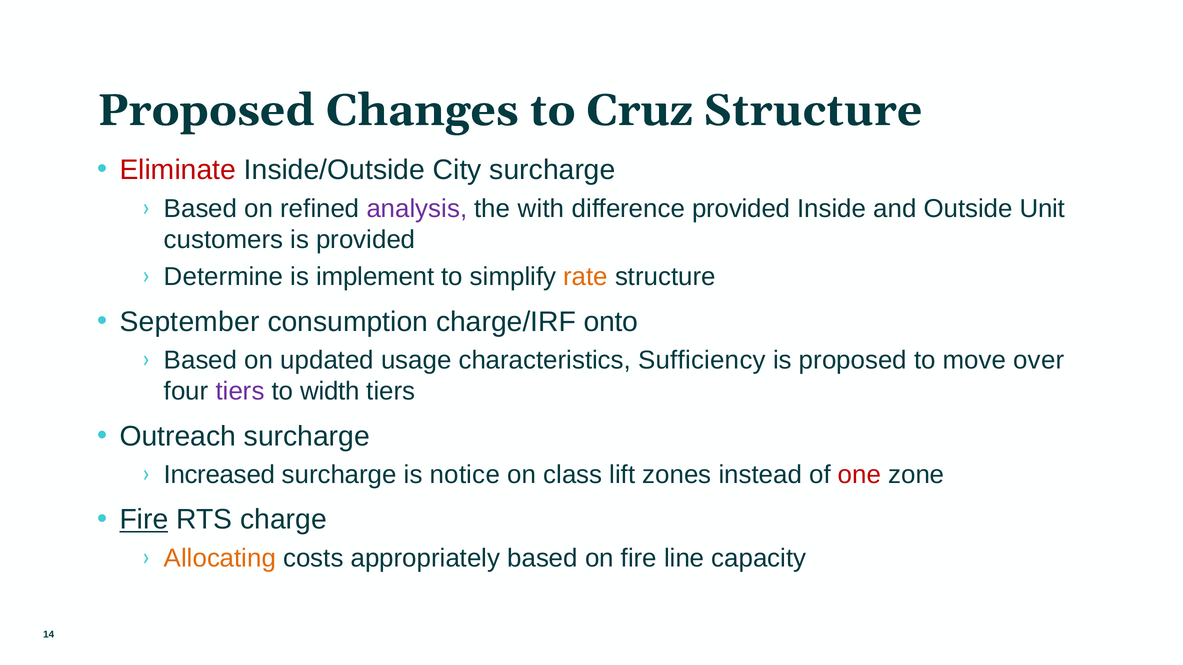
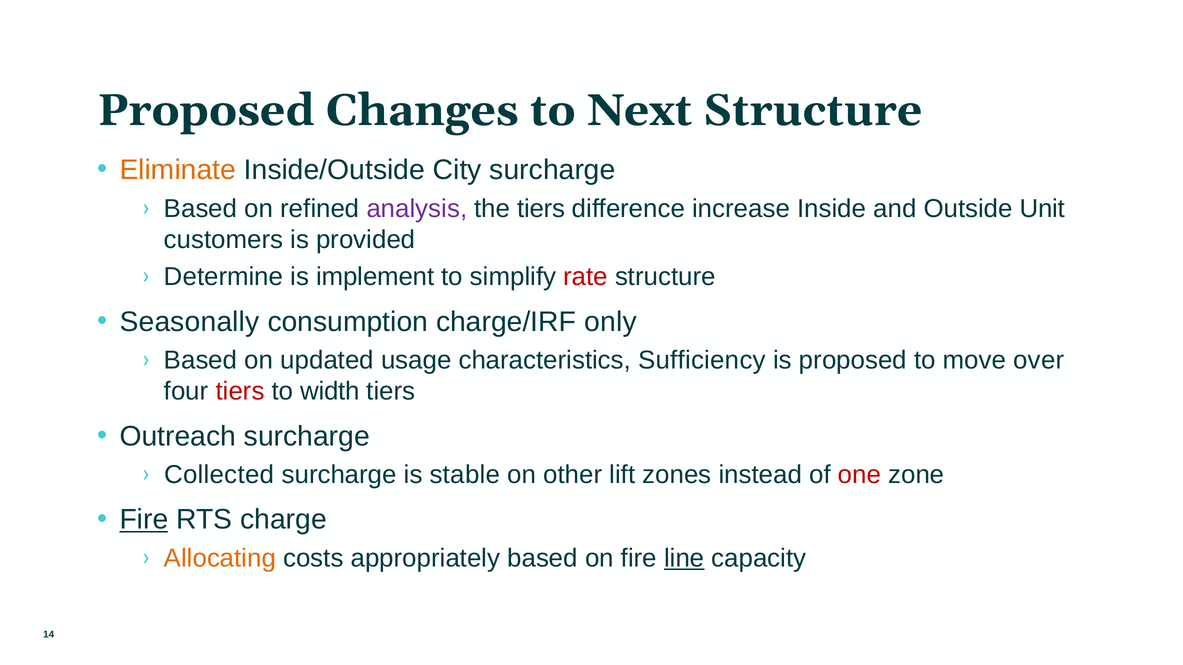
Cruz: Cruz -> Next (640, 110)
Eliminate colour: red -> orange (178, 170)
the with: with -> tiers (541, 209)
difference provided: provided -> increase (741, 209)
rate colour: orange -> red (586, 277)
September: September -> Seasonally (190, 322)
onto: onto -> only (611, 322)
tiers colour: purple -> red (240, 391)
Increased: Increased -> Collected (219, 475)
notice: notice -> stable (465, 475)
class: class -> other (573, 475)
line underline: none -> present (684, 558)
